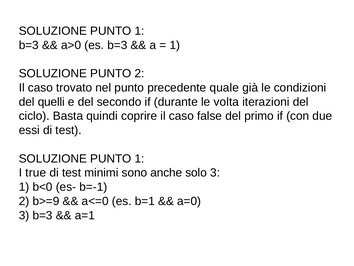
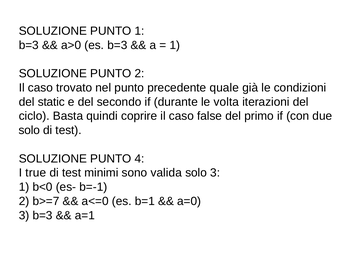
quelli: quelli -> static (51, 102)
essi: essi -> solo (29, 130)
1: 1 -> 4 (139, 158)
anche: anche -> valida (166, 172)
b>=9: b>=9 -> b>=7 (46, 201)
